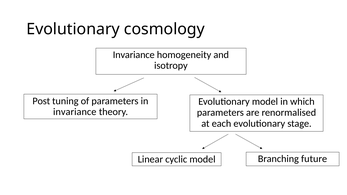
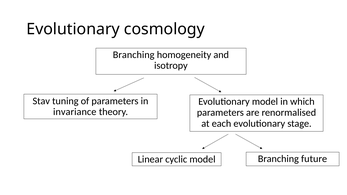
Invariance: Invariance -> Branching (134, 55)
Post: Post -> Stav (41, 101)
